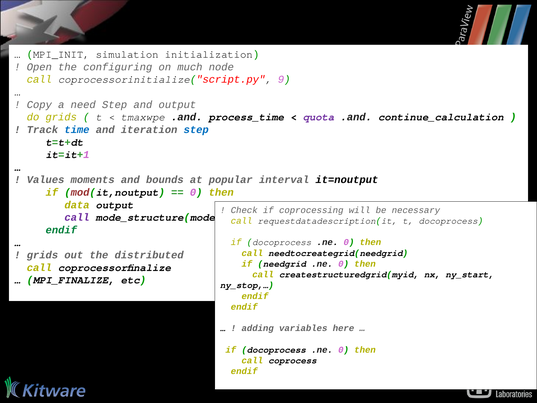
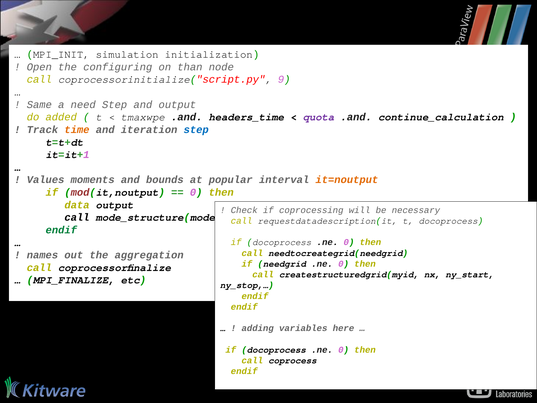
much: much -> than (190, 67)
Copy: Copy -> Same (39, 105)
do grids: grids -> added (61, 117)
process_time: process_time -> headers_time (246, 117)
time colour: blue -> orange (77, 130)
it=noutput colour: black -> orange (347, 180)
call colour: purple -> black (77, 217)
grids: grids -> names (42, 255)
distributed: distributed -> aggregation (149, 255)
